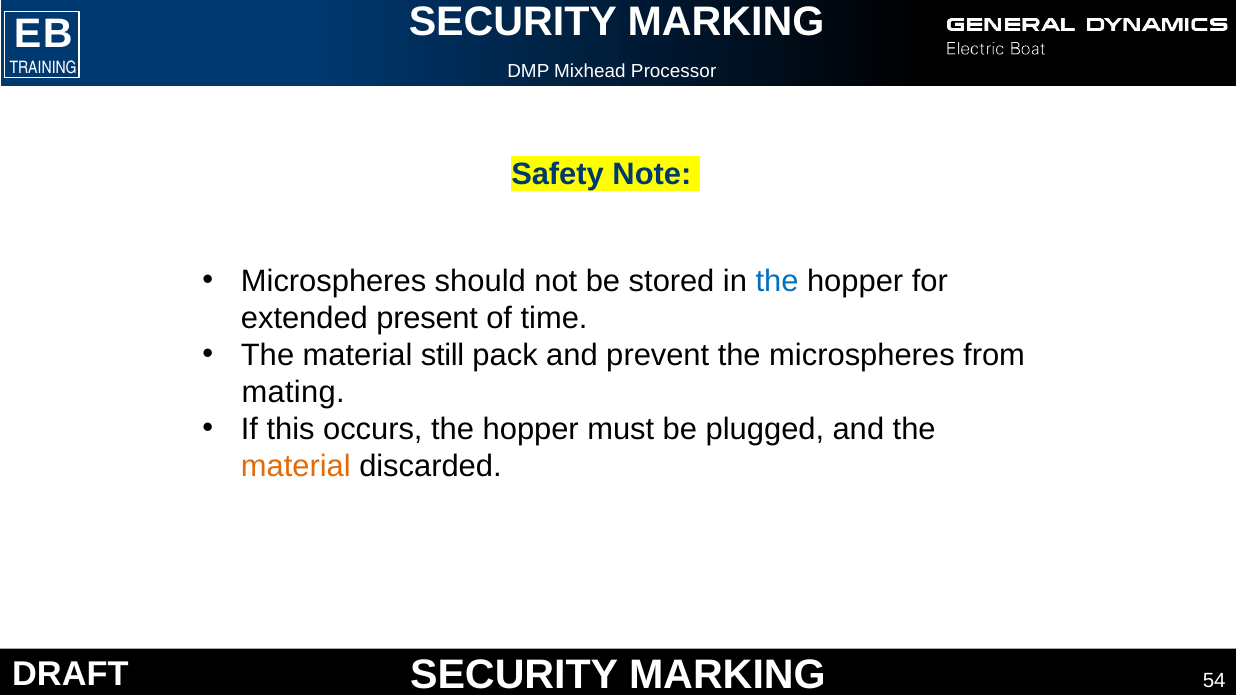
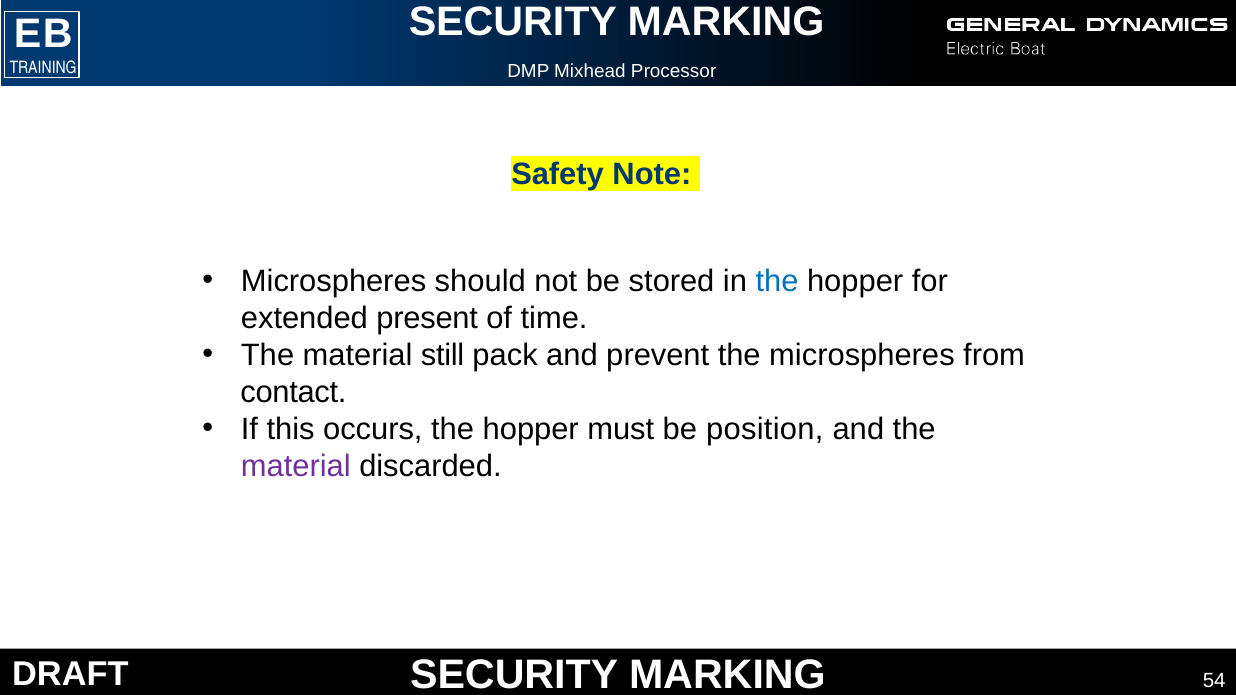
mating: mating -> contact (293, 392)
plugged: plugged -> position (765, 429)
material colour: orange -> purple (296, 466)
